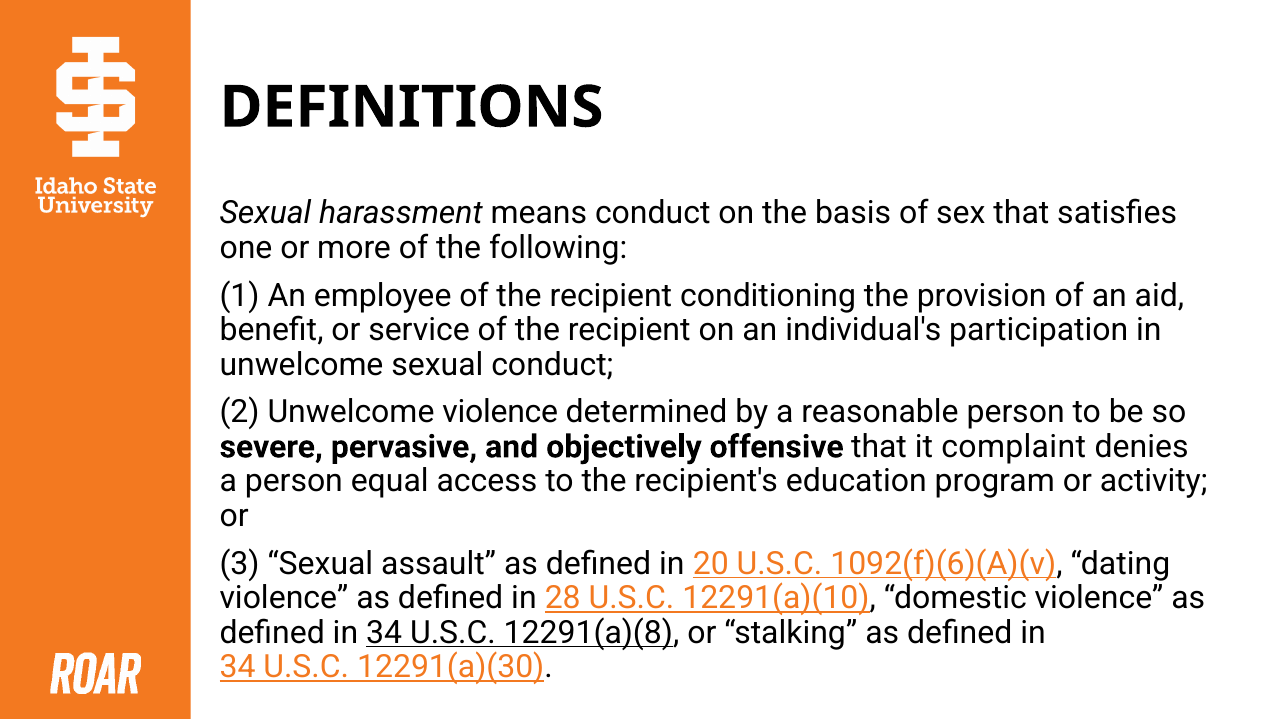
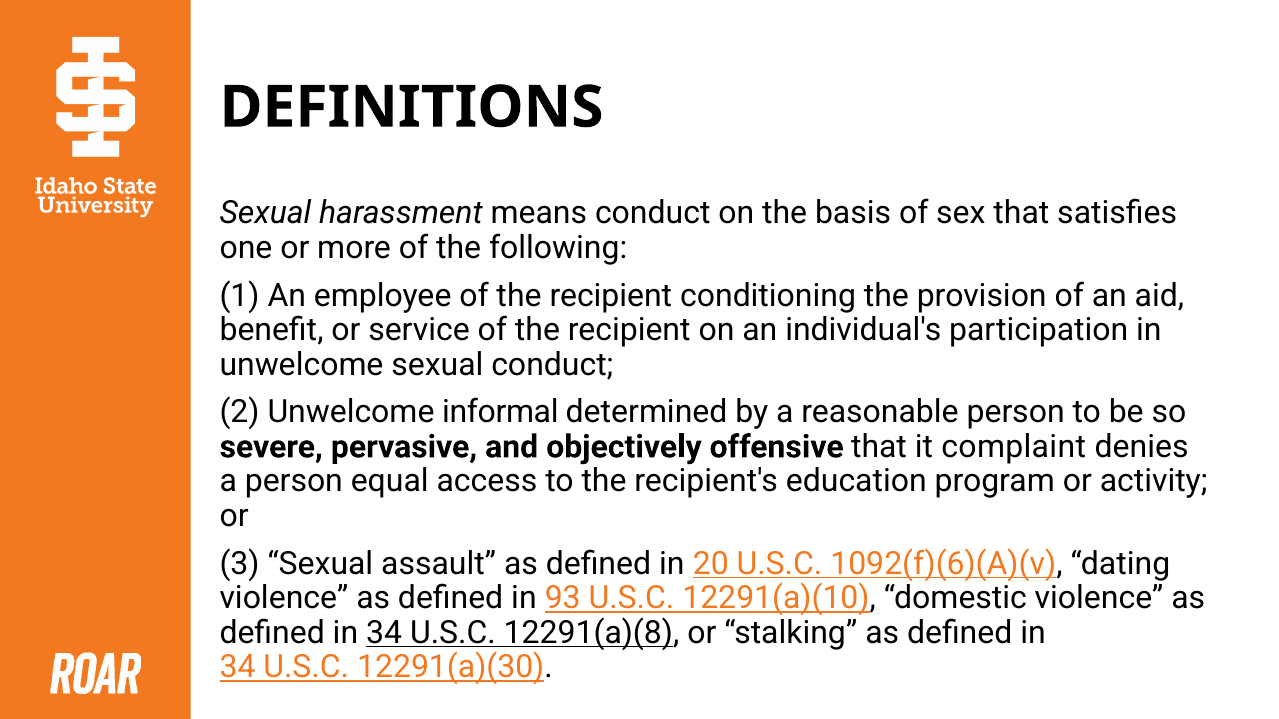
Unwelcome violence: violence -> informal (500, 413)
28: 28 -> 93 (563, 599)
